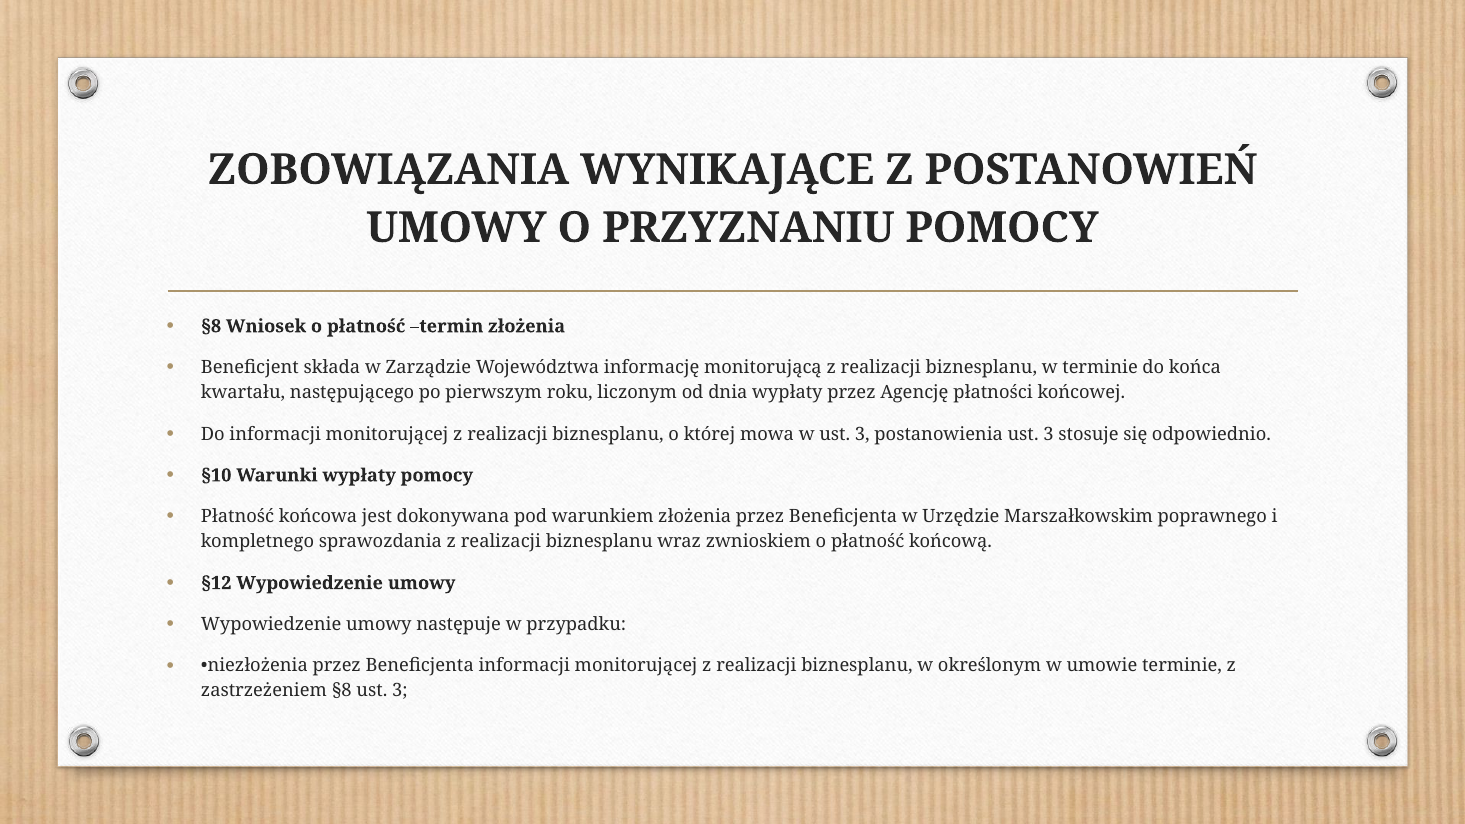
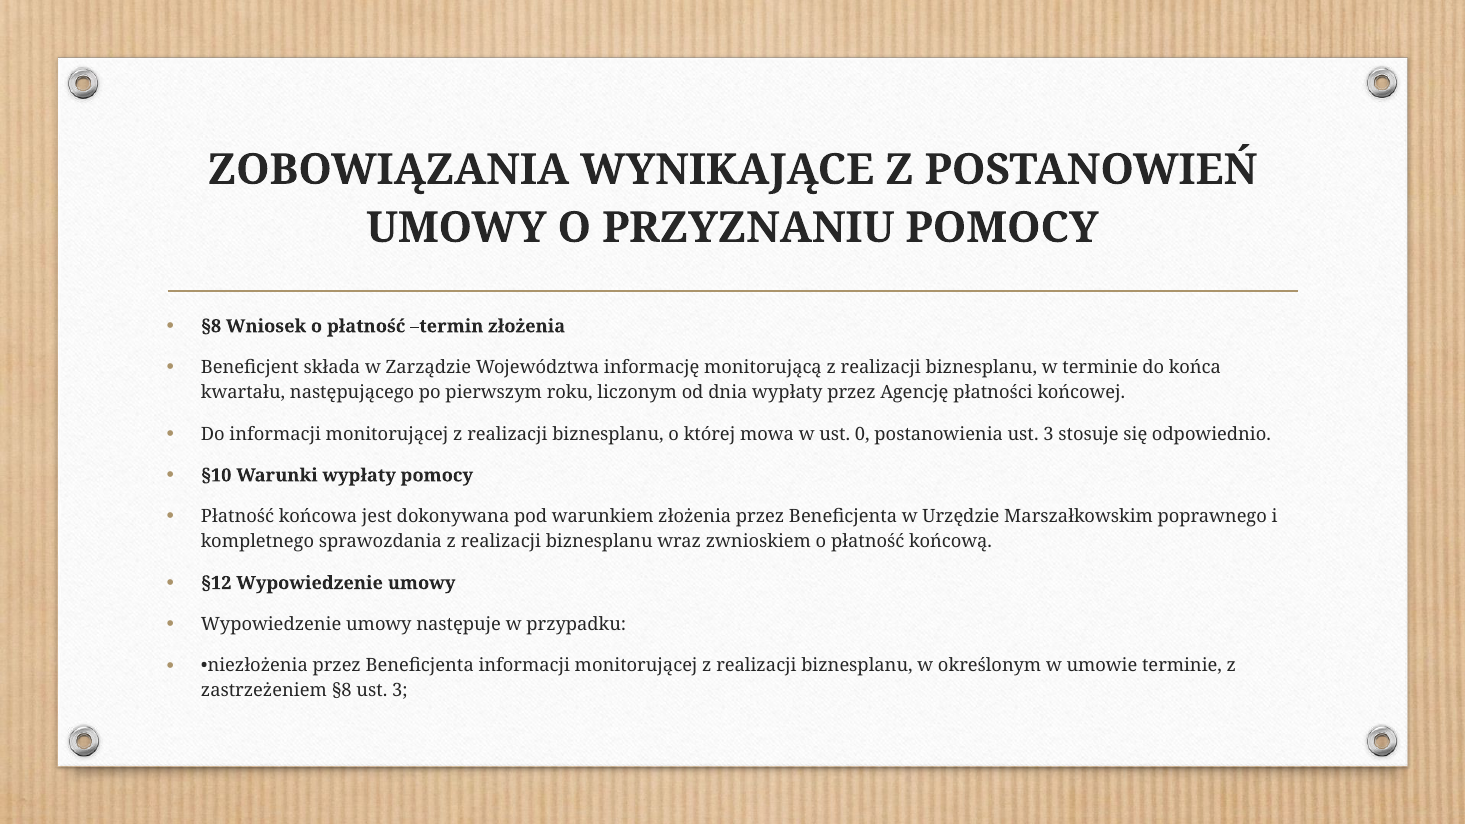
w ust 3: 3 -> 0 (862, 434)
